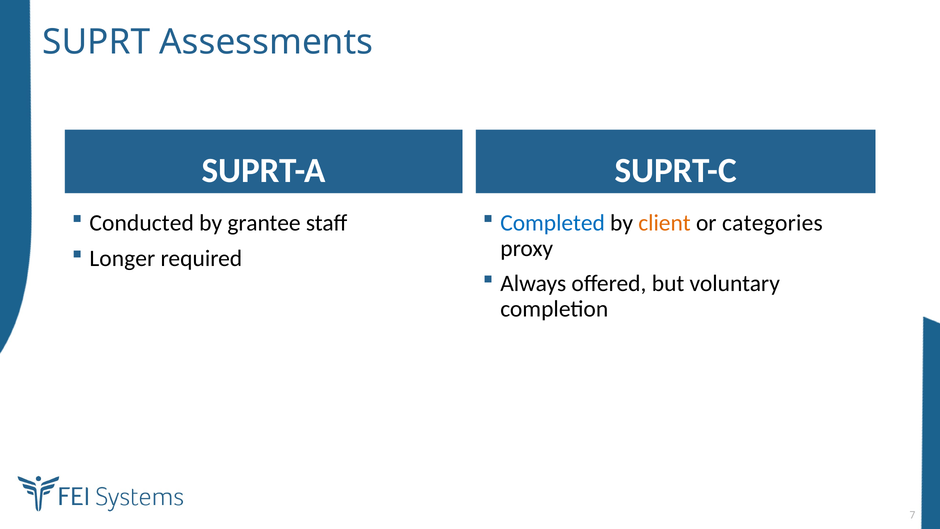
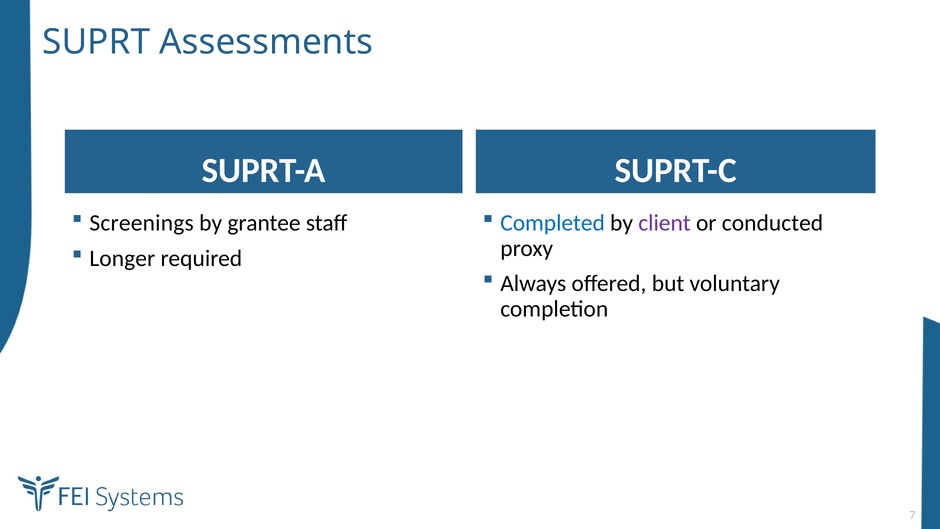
Conducted: Conducted -> Screenings (142, 223)
client colour: orange -> purple (664, 223)
categories: categories -> conducted (773, 223)
